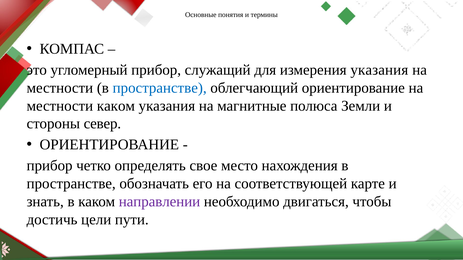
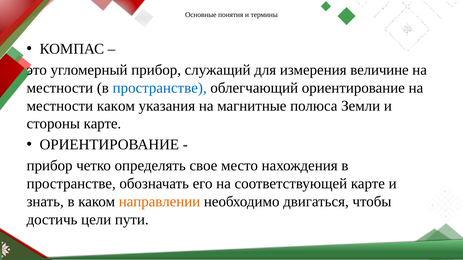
измерения указания: указания -> величине (379, 70)
стороны север: север -> карте (102, 124)
направлении colour: purple -> orange (160, 202)
